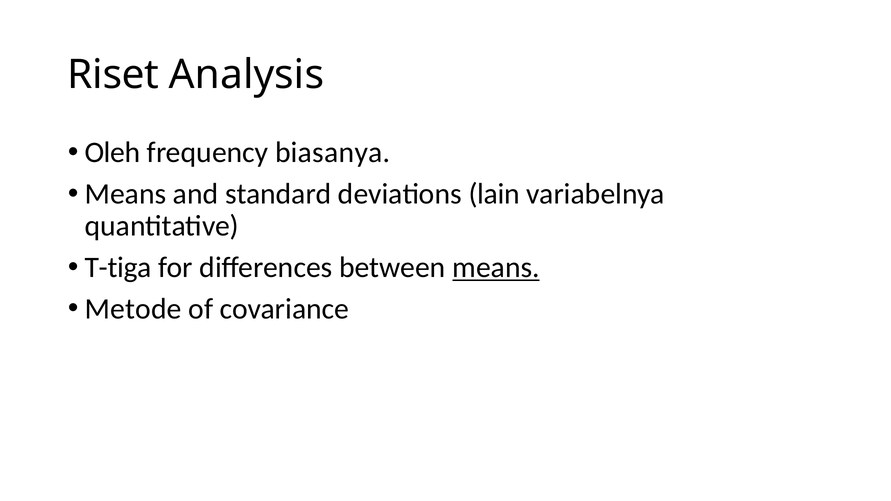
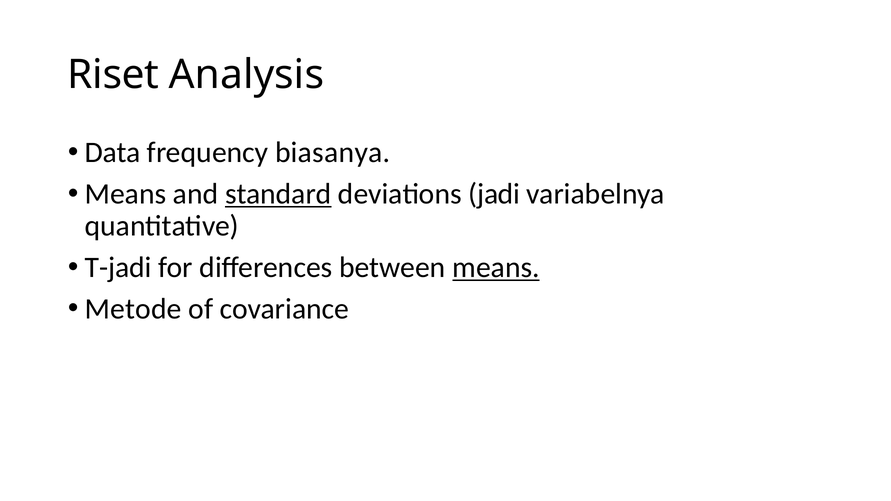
Oleh: Oleh -> Data (113, 153)
standard underline: none -> present (278, 194)
lain: lain -> jadi (494, 194)
T-tiga: T-tiga -> T-jadi (118, 267)
